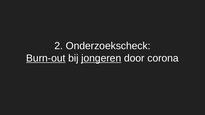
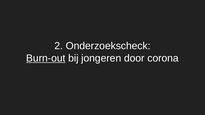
jongeren underline: present -> none (101, 58)
